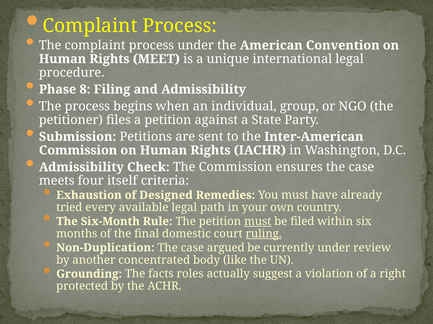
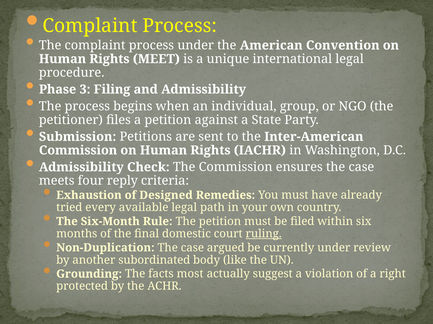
8: 8 -> 3 (85, 90)
itself: itself -> reply (122, 181)
must underline: present -> none (258, 222)
concentrated: concentrated -> subordinated (154, 261)
roles: roles -> most (190, 275)
